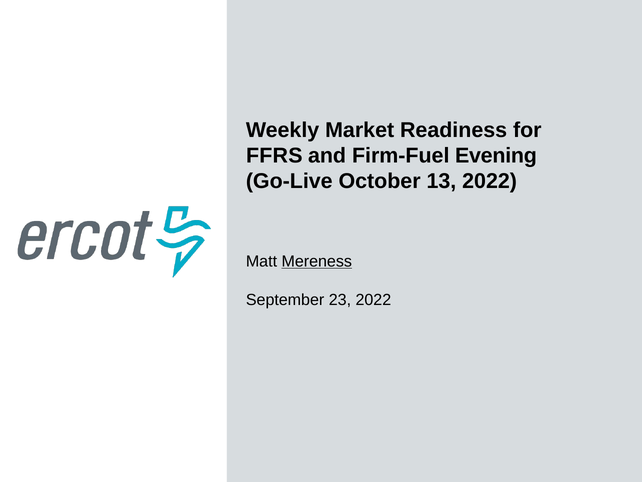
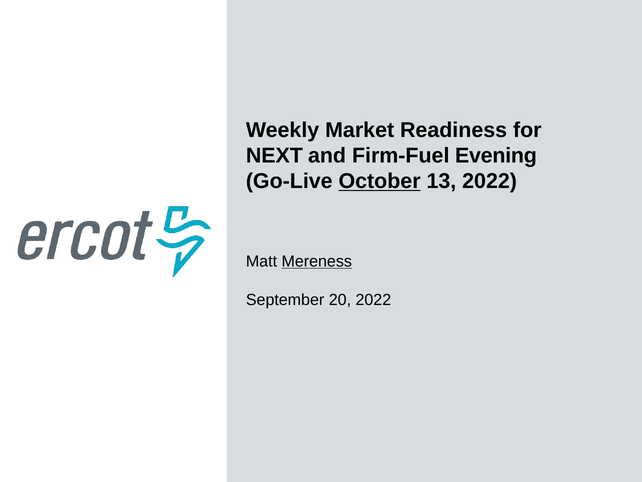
FFRS: FFRS -> NEXT (274, 156)
October underline: none -> present (380, 181)
23: 23 -> 20 (340, 300)
